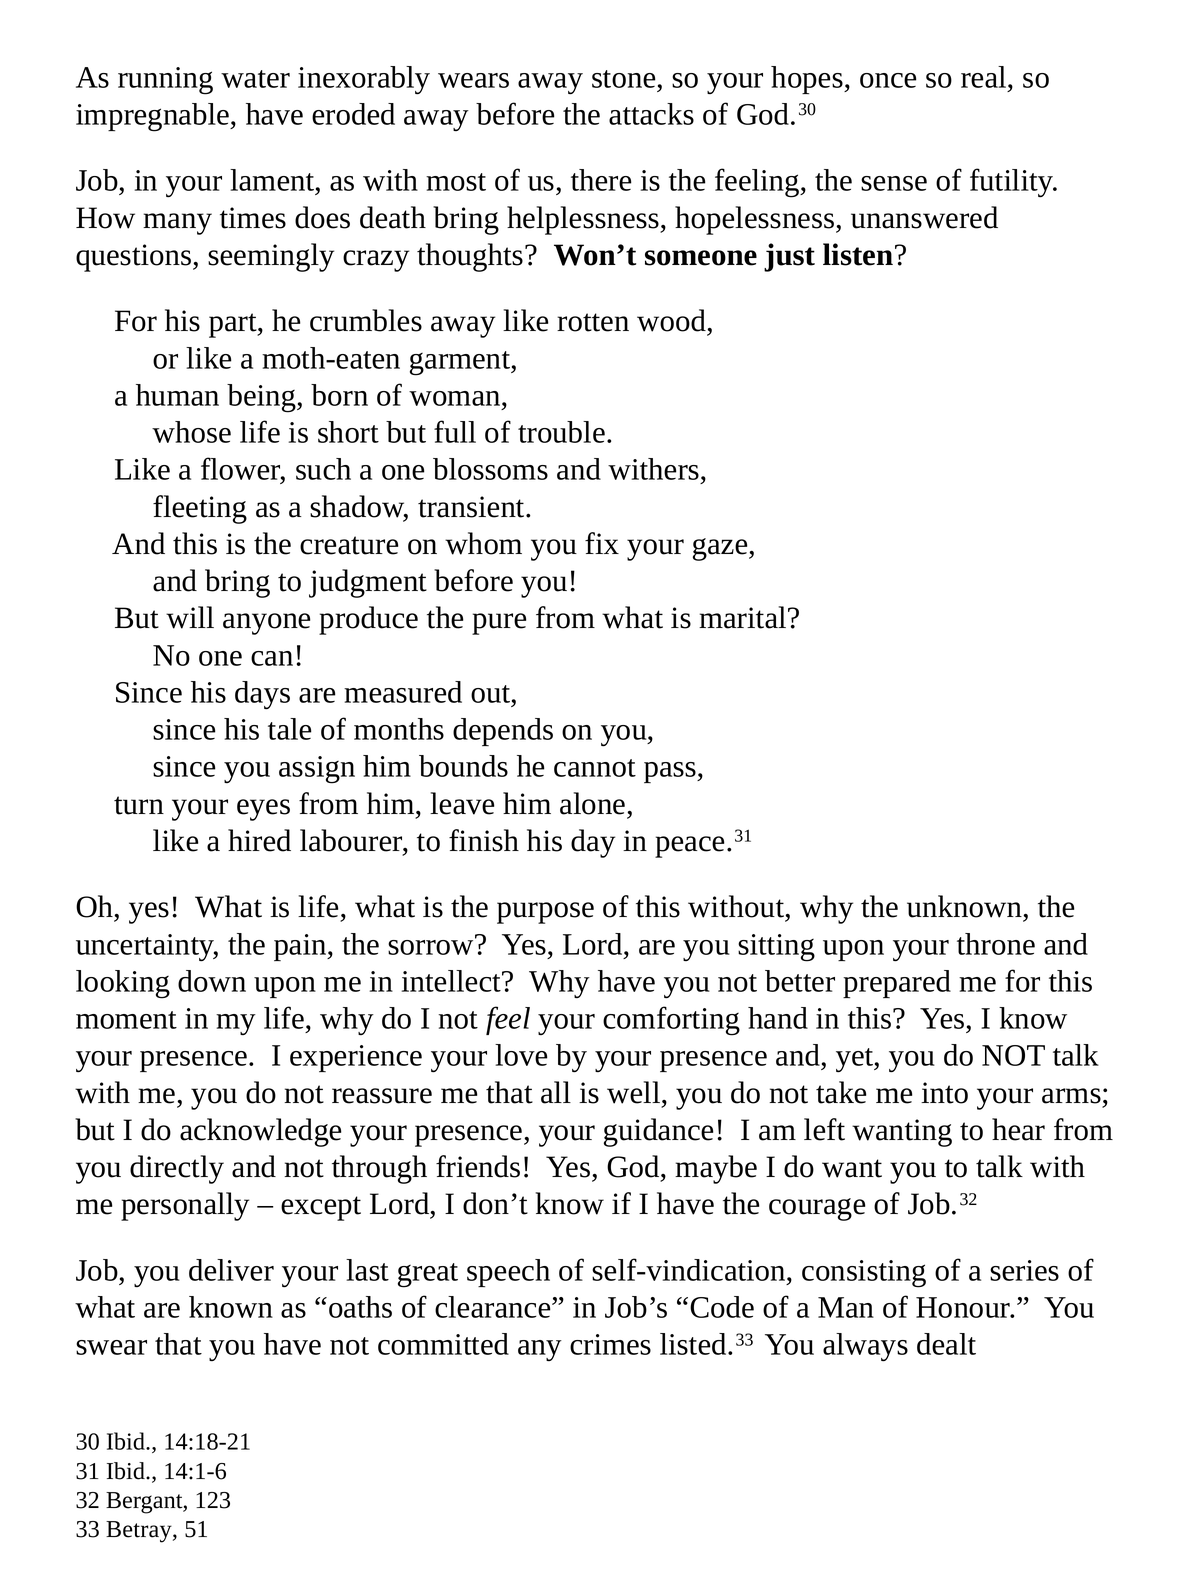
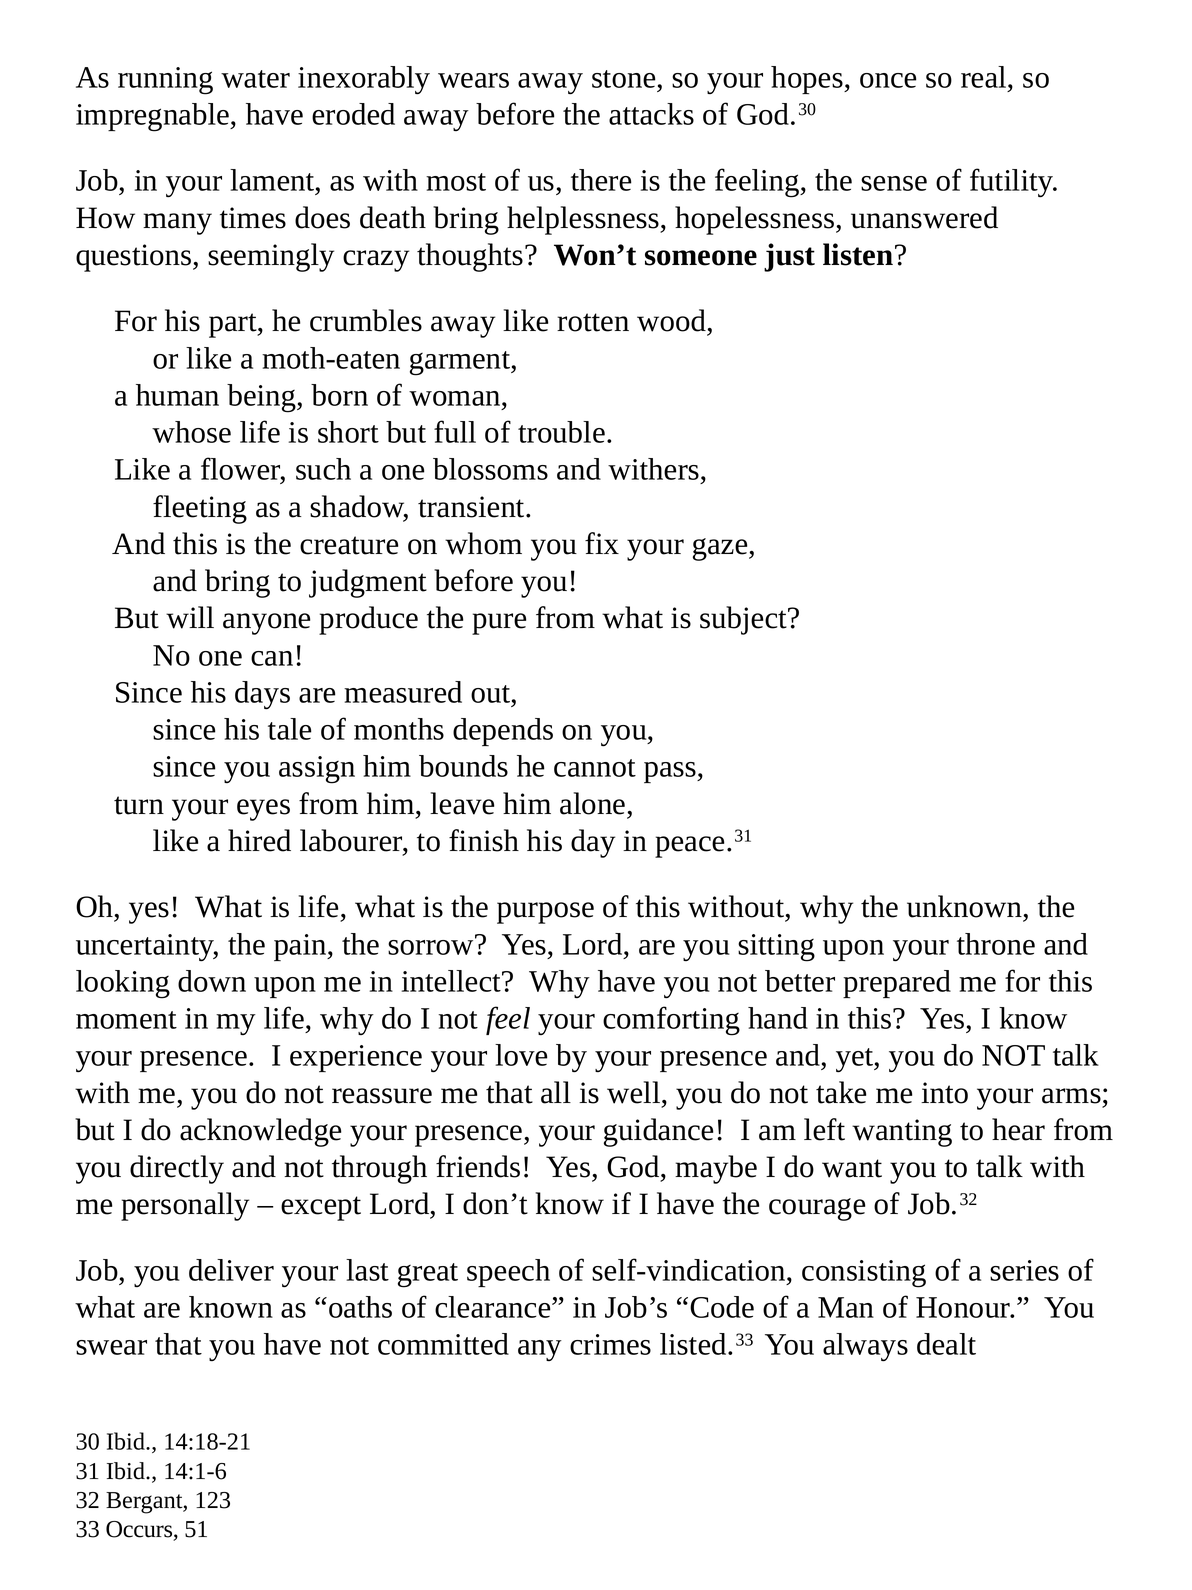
marital: marital -> subject (750, 618)
Betray: Betray -> Occurs (142, 1529)
